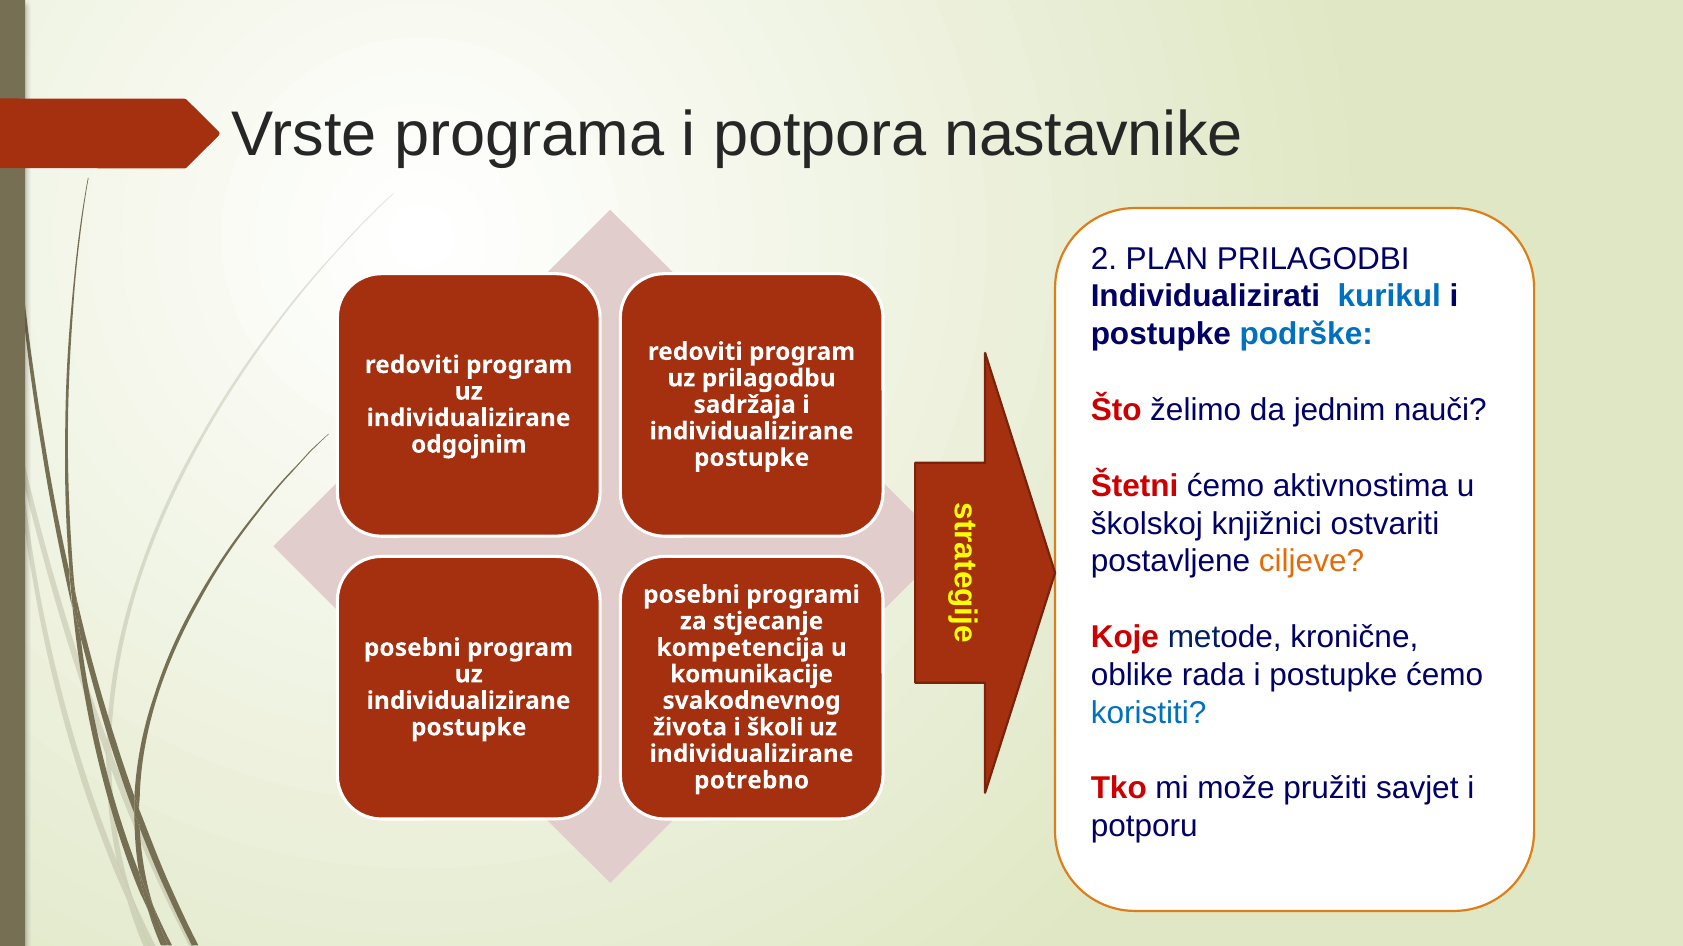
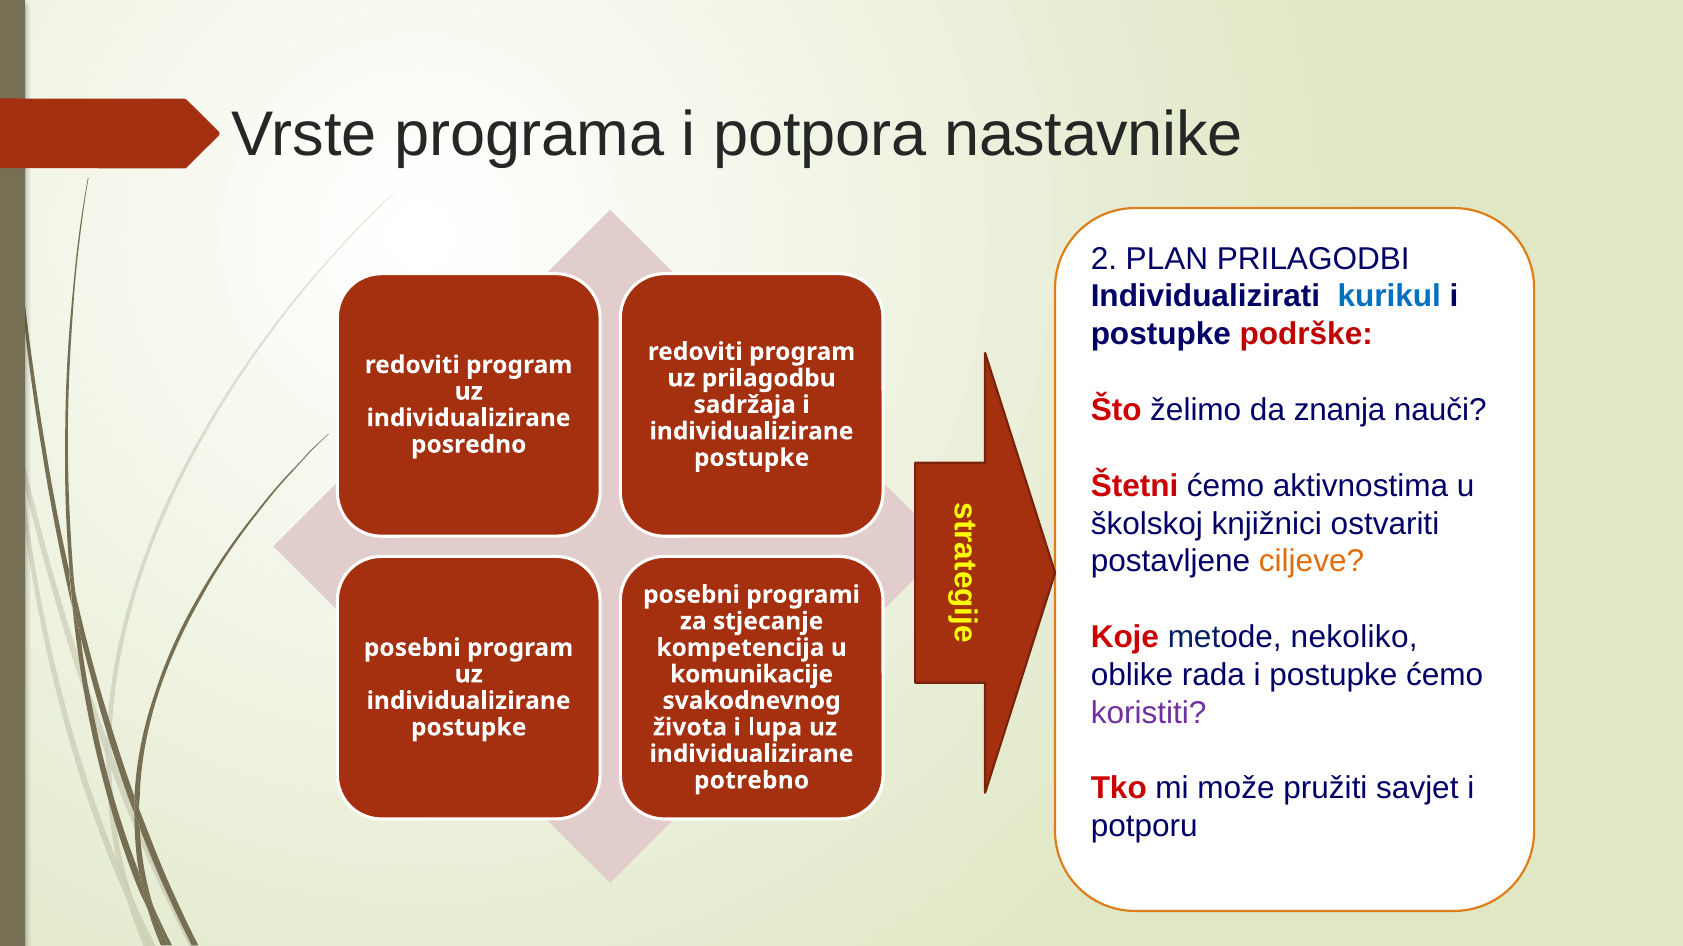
podrške colour: blue -> red (1306, 335)
jednim: jednim -> znanja (1340, 410)
odgojnim: odgojnim -> posredno (469, 445)
kronične: kronične -> nekoliko (1354, 638)
koristiti colour: blue -> purple (1149, 713)
školi: školi -> lupa (775, 728)
